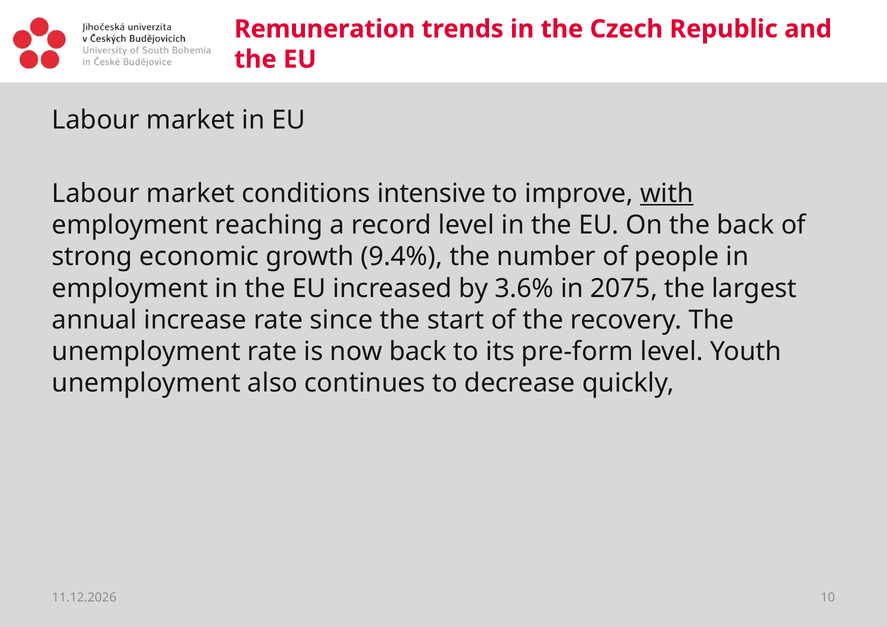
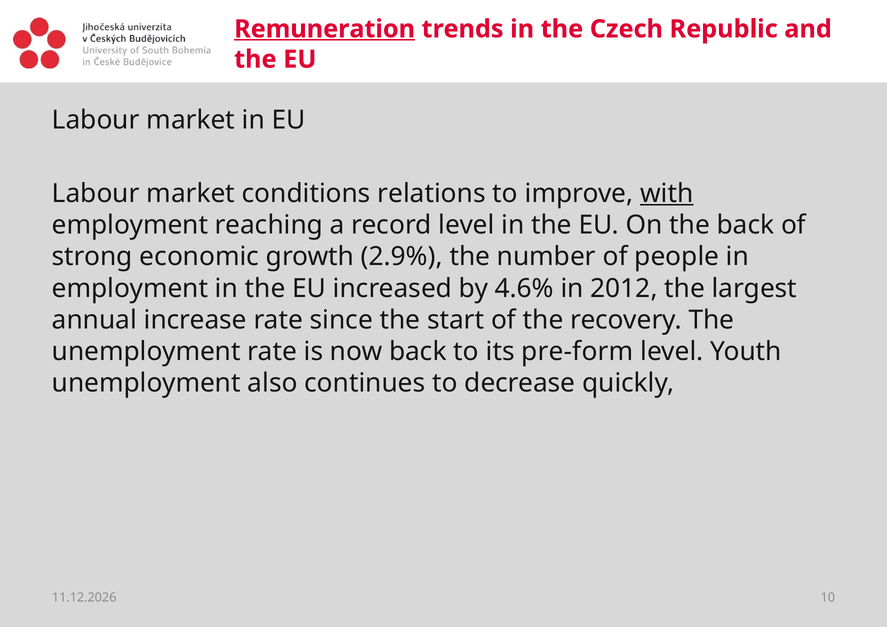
Remuneration underline: none -> present (325, 29)
intensive: intensive -> relations (432, 194)
9.4%: 9.4% -> 2.9% (402, 257)
3.6%: 3.6% -> 4.6% (524, 288)
2075: 2075 -> 2012 (624, 288)
